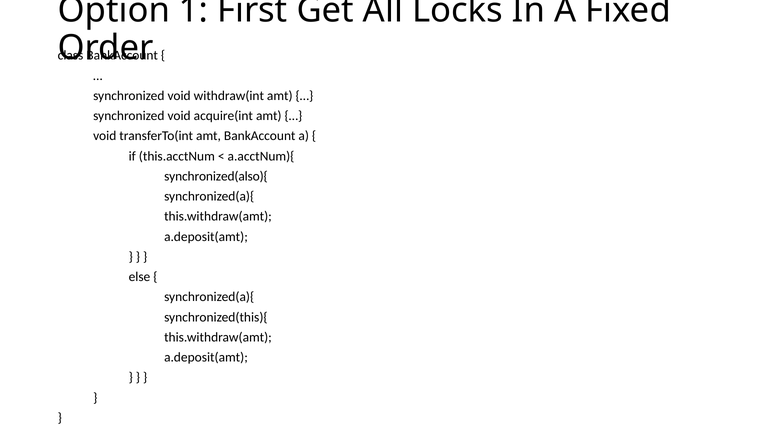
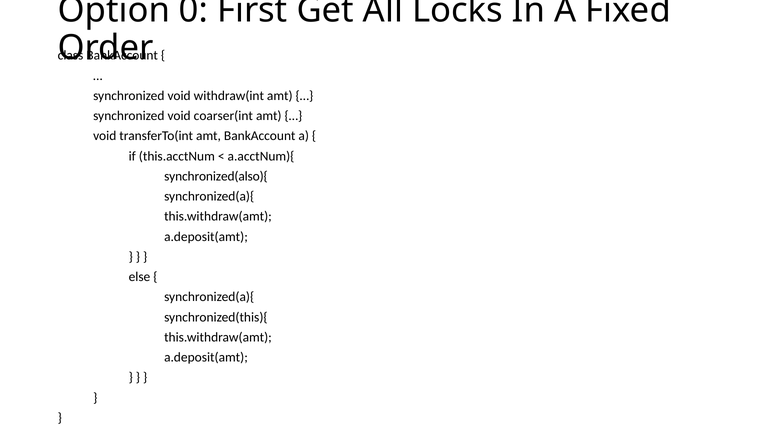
1: 1 -> 0 (194, 10)
acquire(int: acquire(int -> coarser(int (223, 116)
